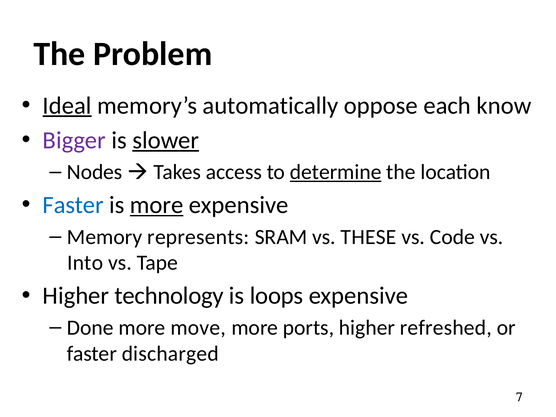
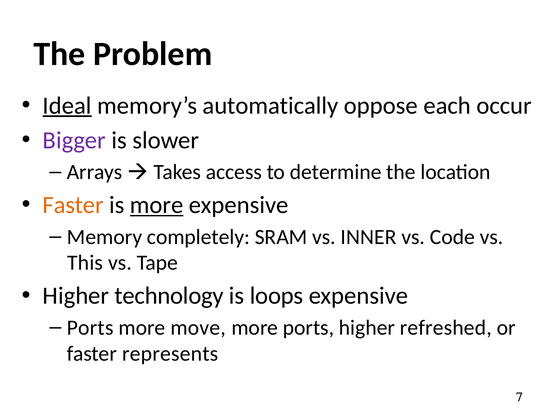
know: know -> occur (504, 106)
slower underline: present -> none (166, 140)
Nodes: Nodes -> Arrays (95, 172)
determine underline: present -> none (336, 172)
Faster colour: blue -> orange (73, 205)
represents: represents -> completely (198, 237)
THESE: THESE -> INNER (369, 237)
Into: Into -> This (85, 263)
Done: Done -> Ports (90, 328)
discharged: discharged -> represents (170, 354)
